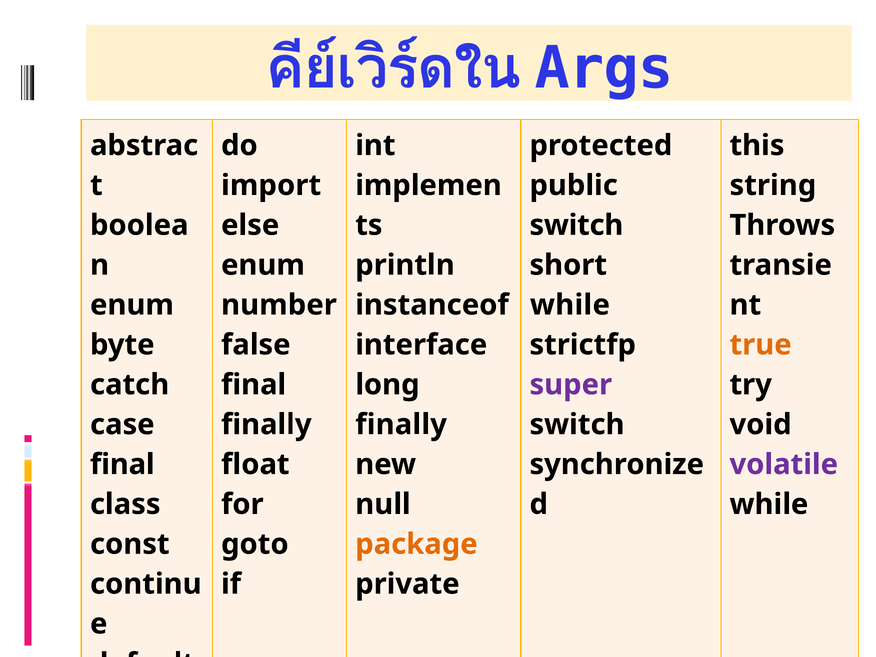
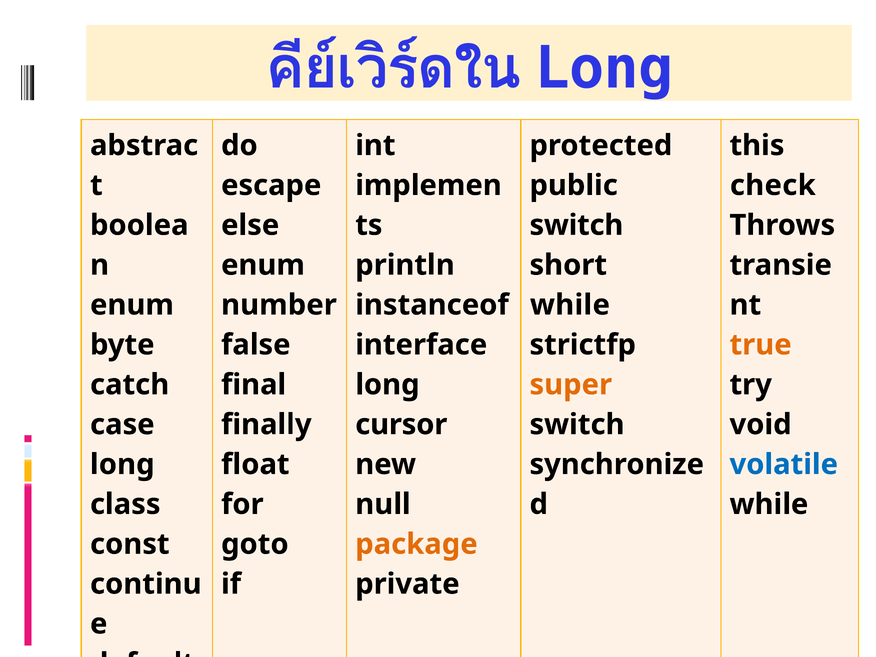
Args: Args -> Long (604, 68)
import: import -> escape (271, 185)
string: string -> check (773, 185)
super colour: purple -> orange (571, 385)
finally: finally -> cursor (401, 425)
final: final -> long (122, 464)
volatile colour: purple -> blue (784, 464)
